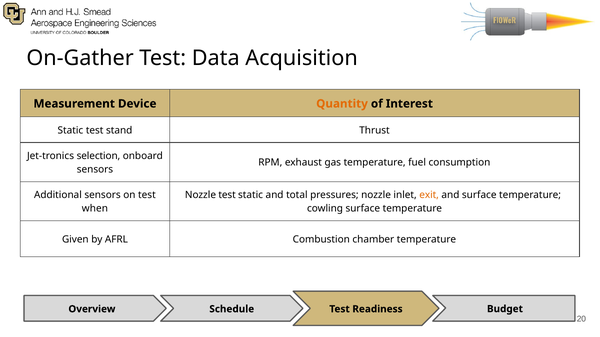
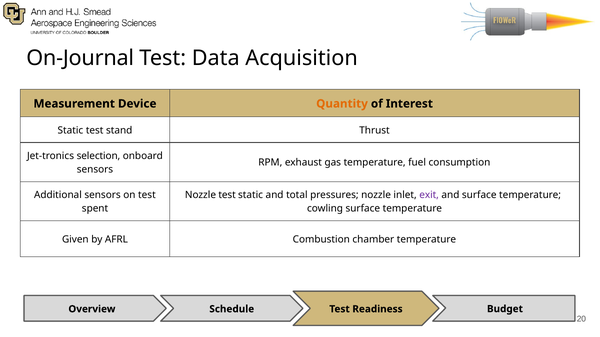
On-Gather: On-Gather -> On-Journal (80, 58)
exit colour: orange -> purple (429, 195)
when: when -> spent (95, 209)
